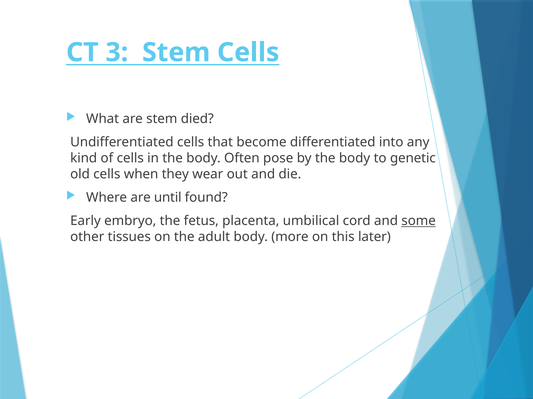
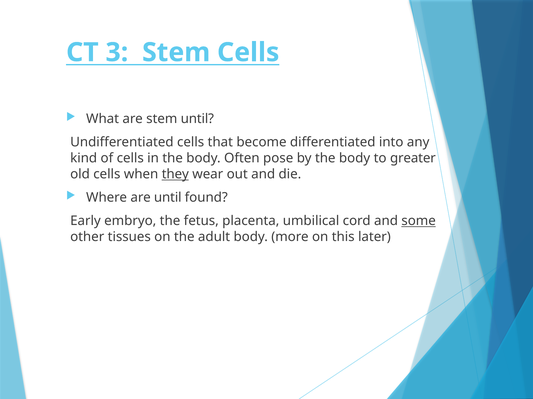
stem died: died -> until (197, 119)
genetic: genetic -> greater (413, 159)
they underline: none -> present (175, 175)
